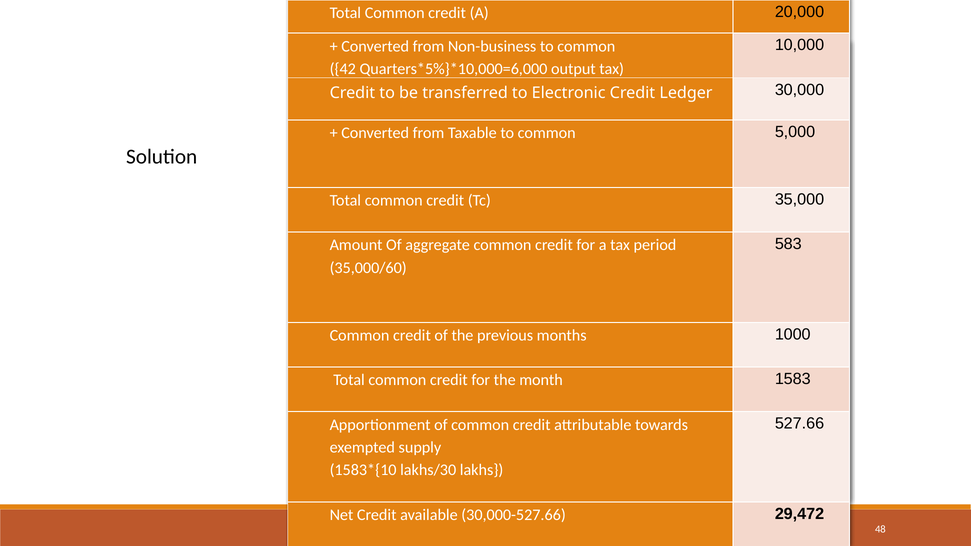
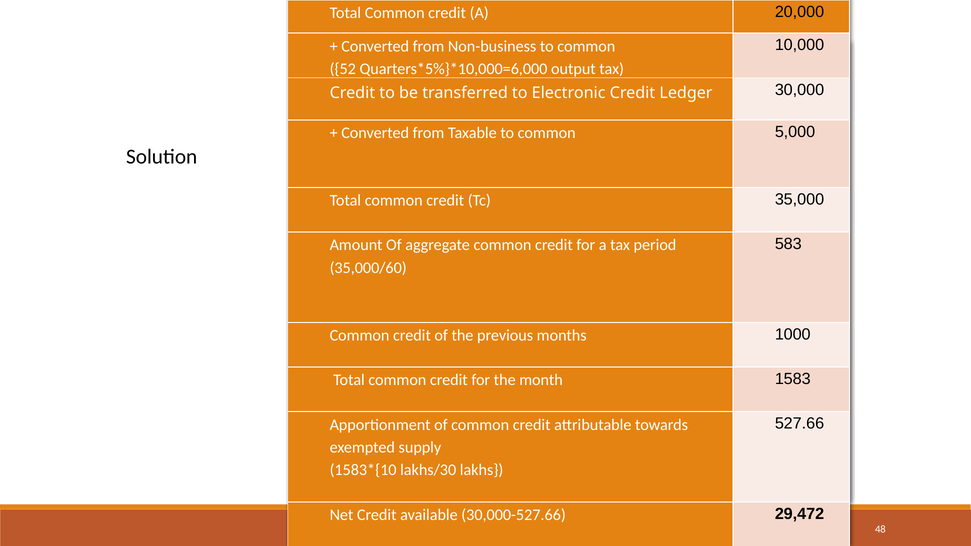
42: 42 -> 52 (343, 69)
